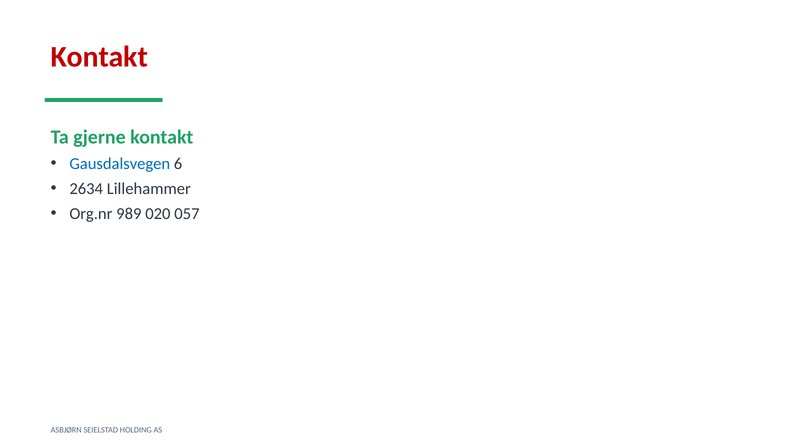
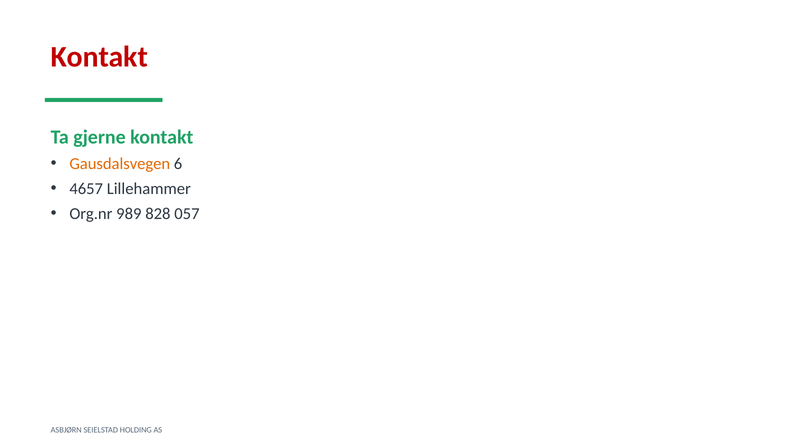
Gausdalsvegen colour: blue -> orange (120, 164)
2634: 2634 -> 4657 (86, 189)
020: 020 -> 828 (158, 214)
